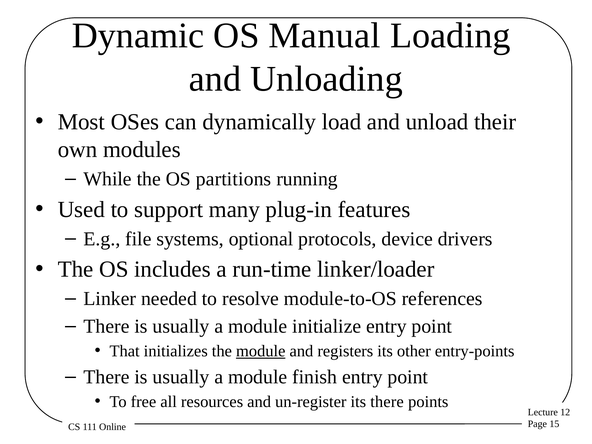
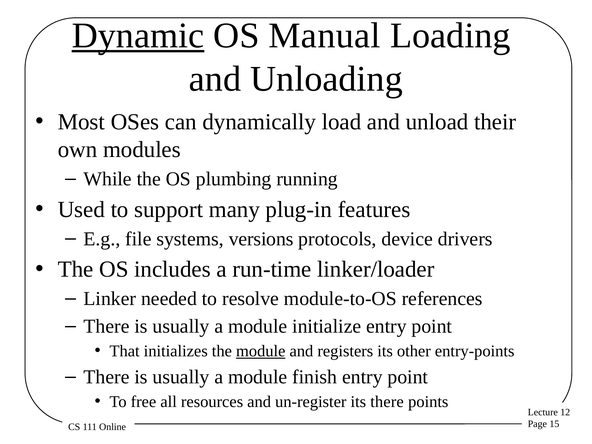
Dynamic underline: none -> present (138, 36)
partitions: partitions -> plumbing (234, 179)
optional: optional -> versions (261, 239)
